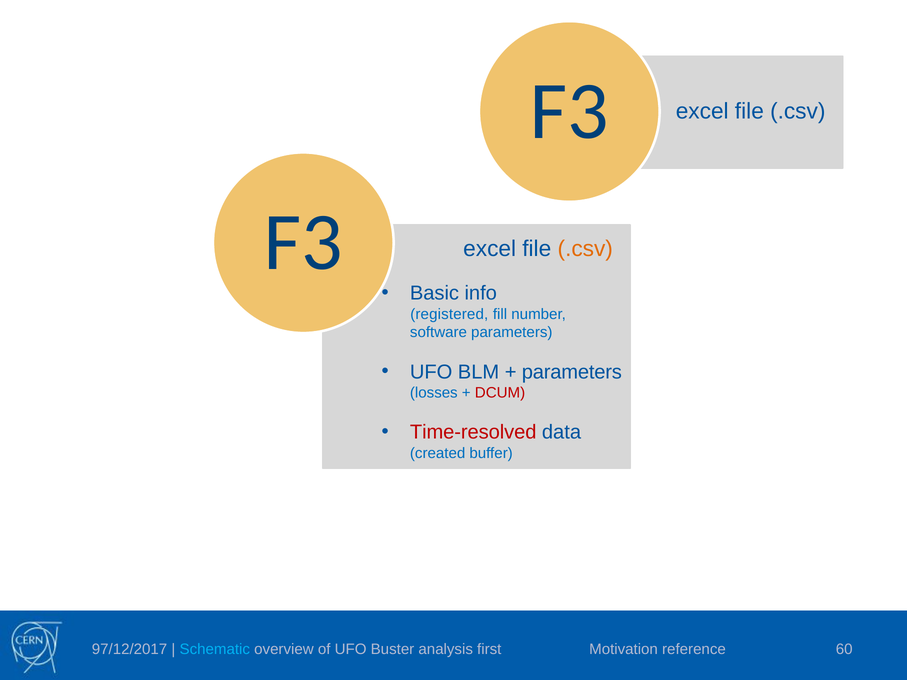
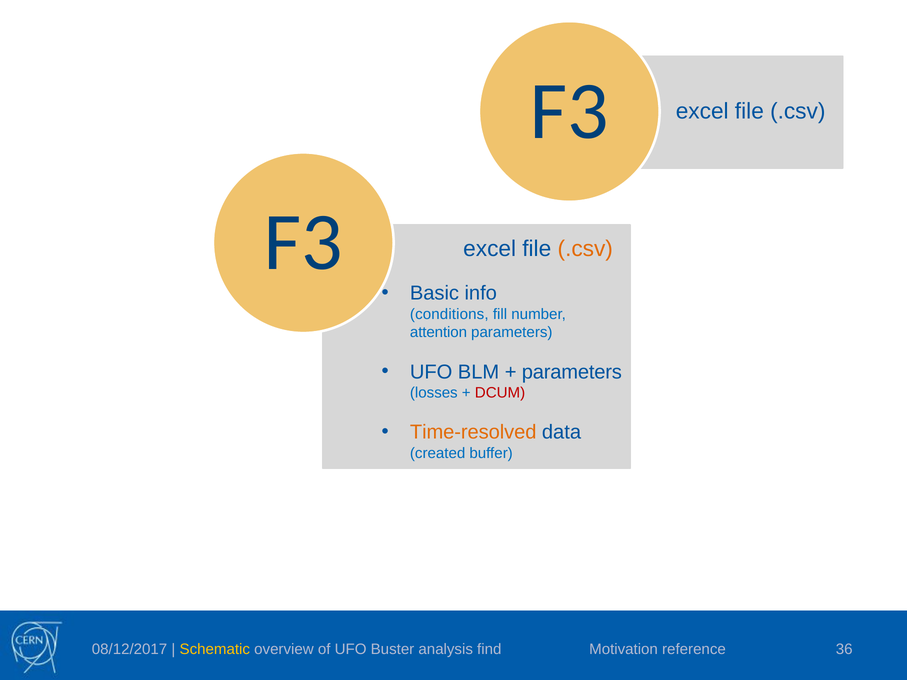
registered: registered -> conditions (449, 314)
software: software -> attention (439, 332)
Time-resolved colour: red -> orange (473, 432)
97/12/2017: 97/12/2017 -> 08/12/2017 (130, 650)
Schematic colour: light blue -> yellow (215, 650)
first: first -> find (489, 650)
60: 60 -> 36 (844, 650)
